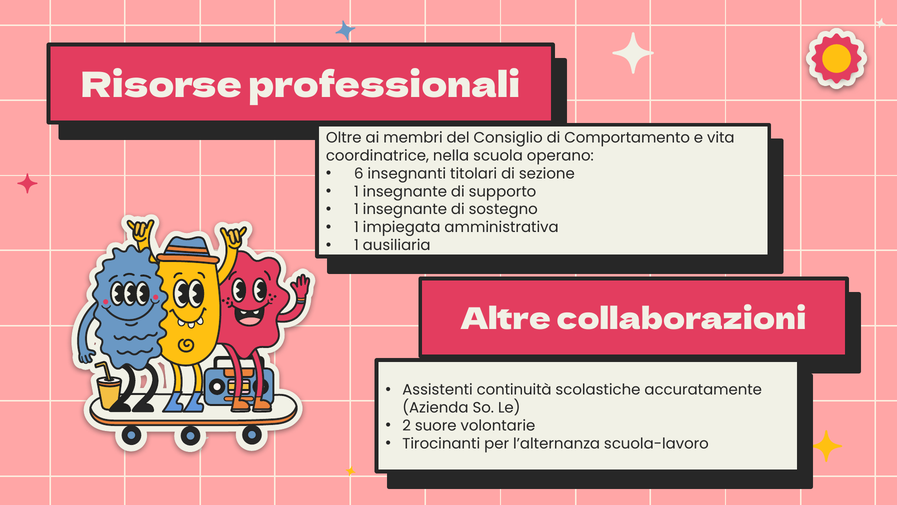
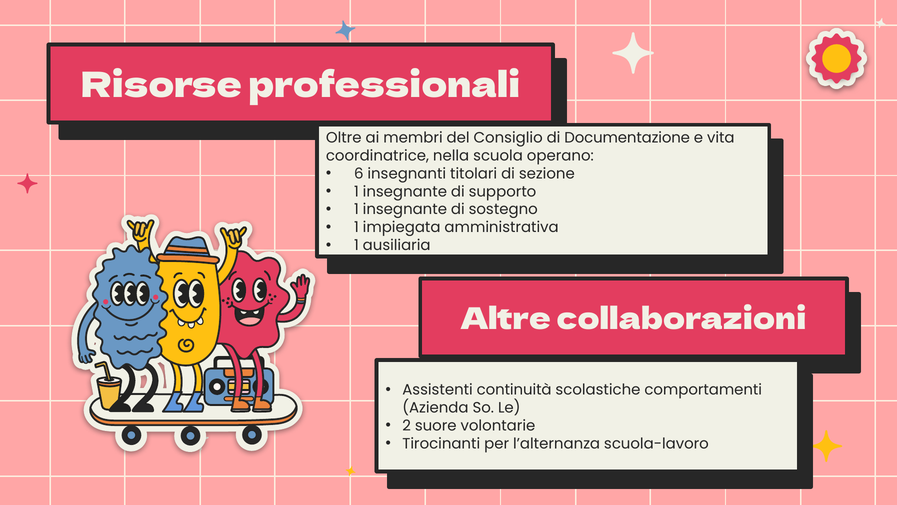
Comportamento: Comportamento -> Documentazione (627, 138)
accuratamente: accuratamente -> comportamenti (703, 390)
